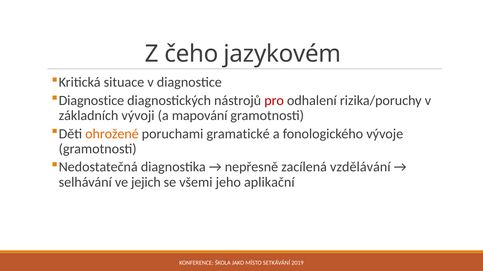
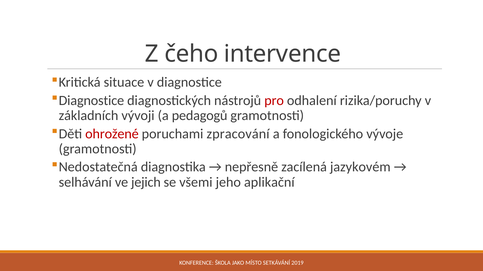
jazykovém: jazykovém -> intervence (282, 54)
mapování: mapování -> pedagogů (200, 116)
ohrožené colour: orange -> red (112, 134)
gramatické: gramatické -> zpracování (238, 134)
vzdělávání: vzdělávání -> jazykovém (360, 167)
